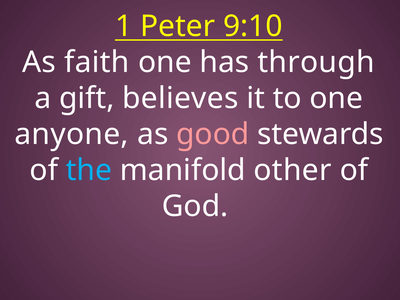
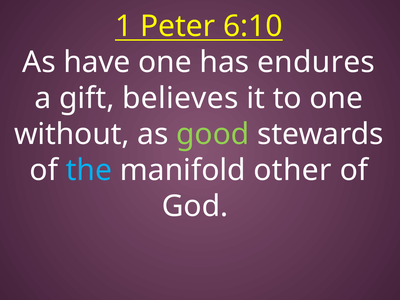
9:10: 9:10 -> 6:10 (253, 26)
faith: faith -> have (97, 62)
through: through -> endures (316, 62)
anyone: anyone -> without (72, 134)
good colour: pink -> light green (213, 134)
